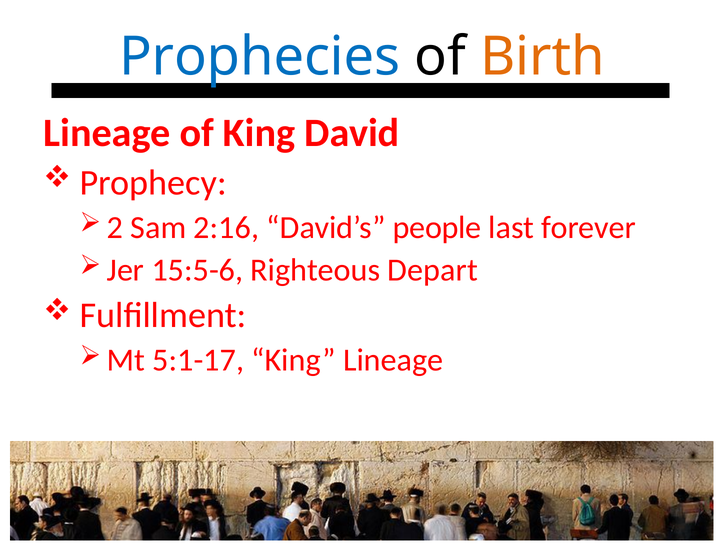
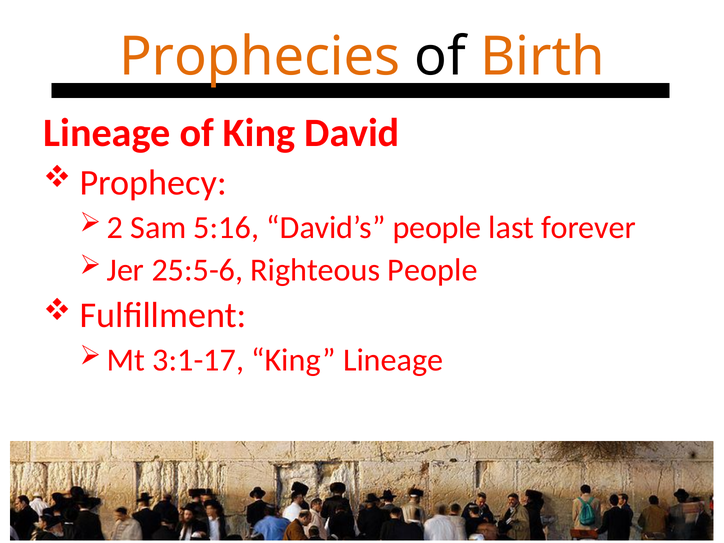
Prophecies colour: blue -> orange (260, 57)
2:16: 2:16 -> 5:16 (226, 227)
15:5-6: 15:5-6 -> 25:5-6 (197, 270)
Righteous Depart: Depart -> People (433, 270)
5:1-17: 5:1-17 -> 3:1-17 (198, 360)
